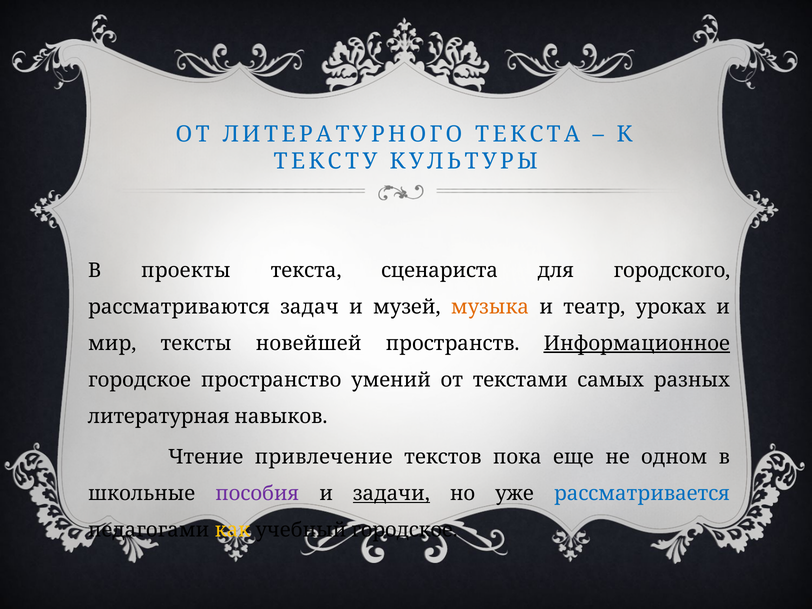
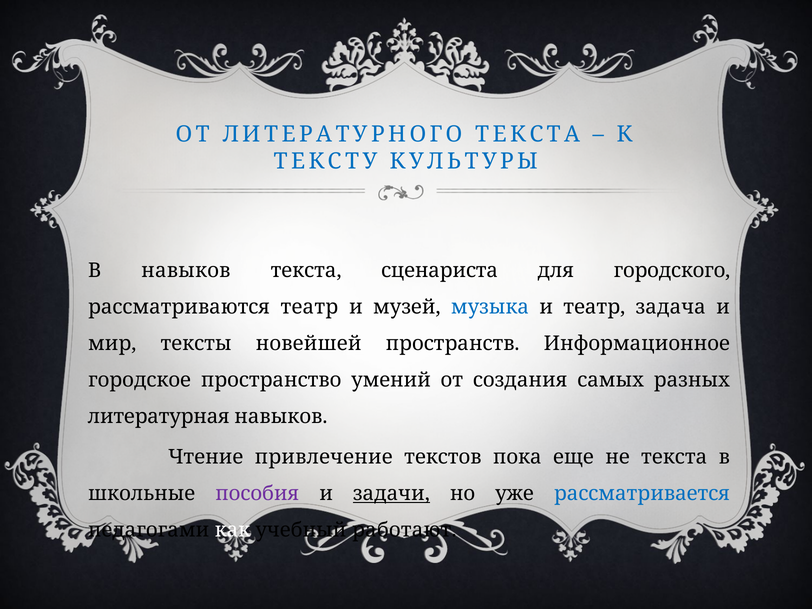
В проекты: проекты -> навыков (186, 270)
рассматриваются задач: задач -> театр (309, 307)
музыка colour: orange -> blue (490, 307)
уроках: уроках -> задача (671, 307)
Информационное underline: present -> none (637, 343)
текстами: текстами -> создания (520, 380)
не одном: одном -> текста (674, 457)
как colour: yellow -> white (232, 530)
учебный городское: городское -> работают (404, 530)
